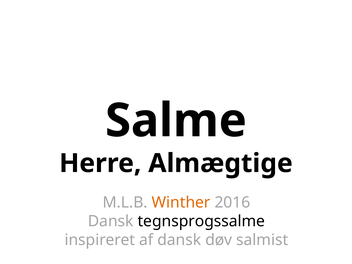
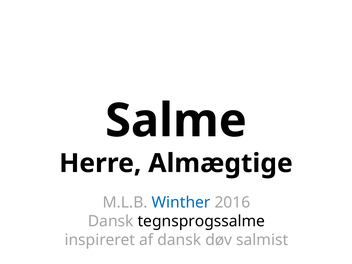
Winther colour: orange -> blue (181, 202)
